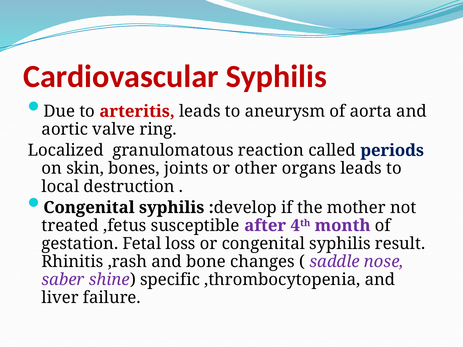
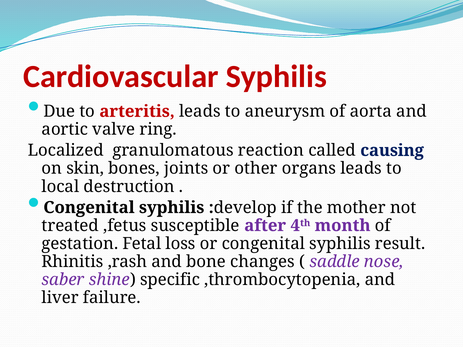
periods: periods -> causing (392, 151)
